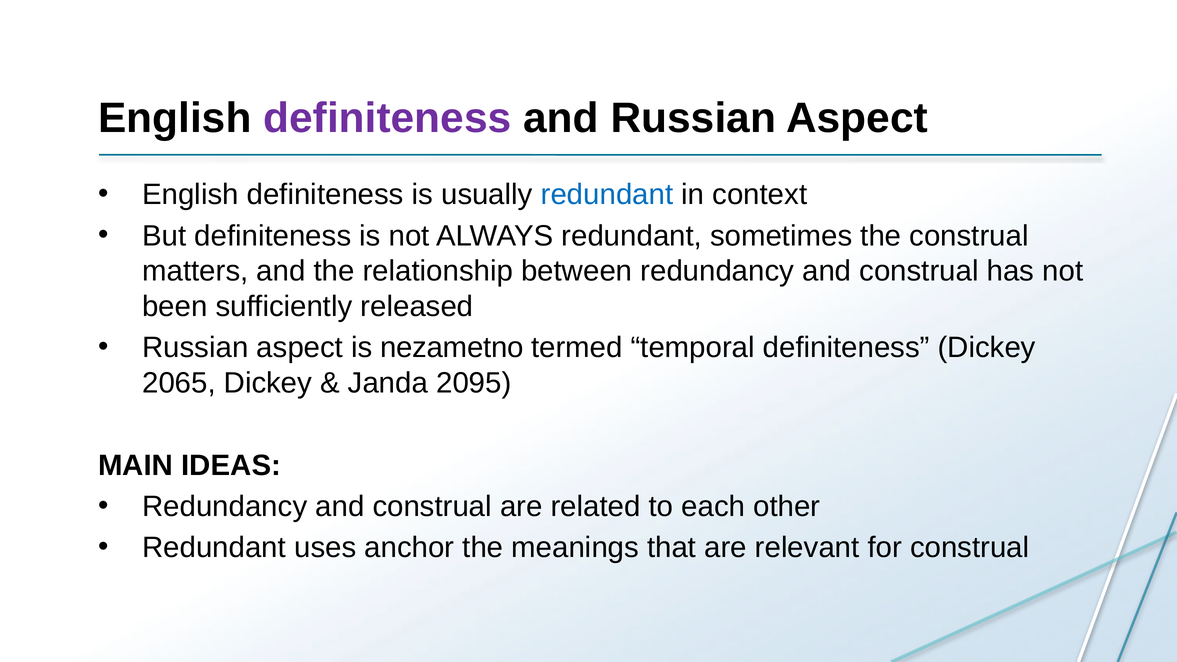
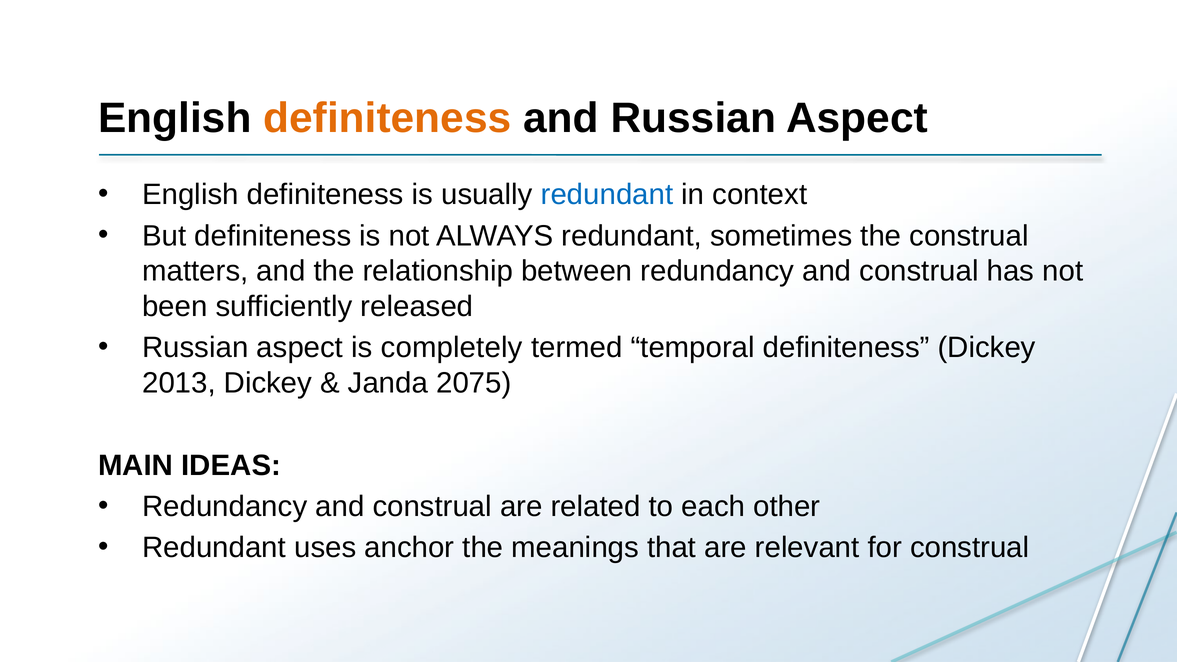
definiteness colour: purple -> orange (387, 118)
nezametno: nezametno -> completely (452, 348)
2065: 2065 -> 2013 (179, 383)
2095: 2095 -> 2075 (474, 383)
